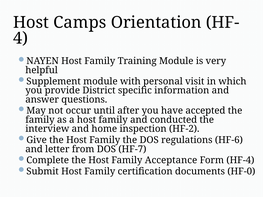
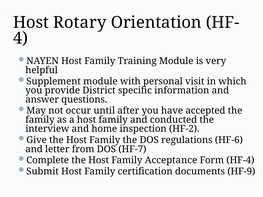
Camps: Camps -> Rotary (80, 23)
HF-0: HF-0 -> HF-9 (241, 172)
